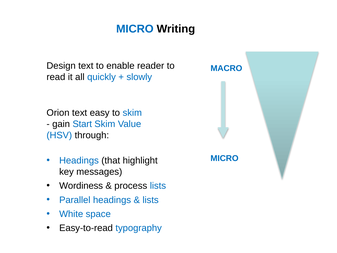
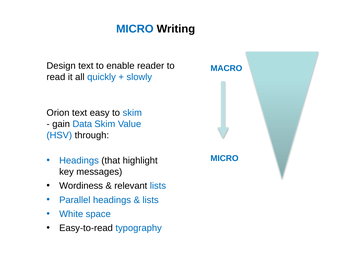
Start: Start -> Data (82, 124)
process: process -> relevant (131, 186)
